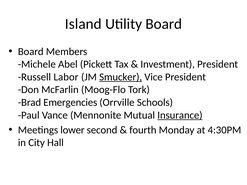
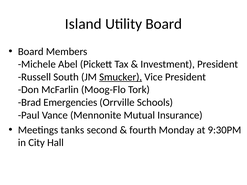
Labor: Labor -> South (66, 77)
Insurance underline: present -> none (180, 115)
lower: lower -> tanks (72, 130)
4:30PM: 4:30PM -> 9:30PM (224, 130)
